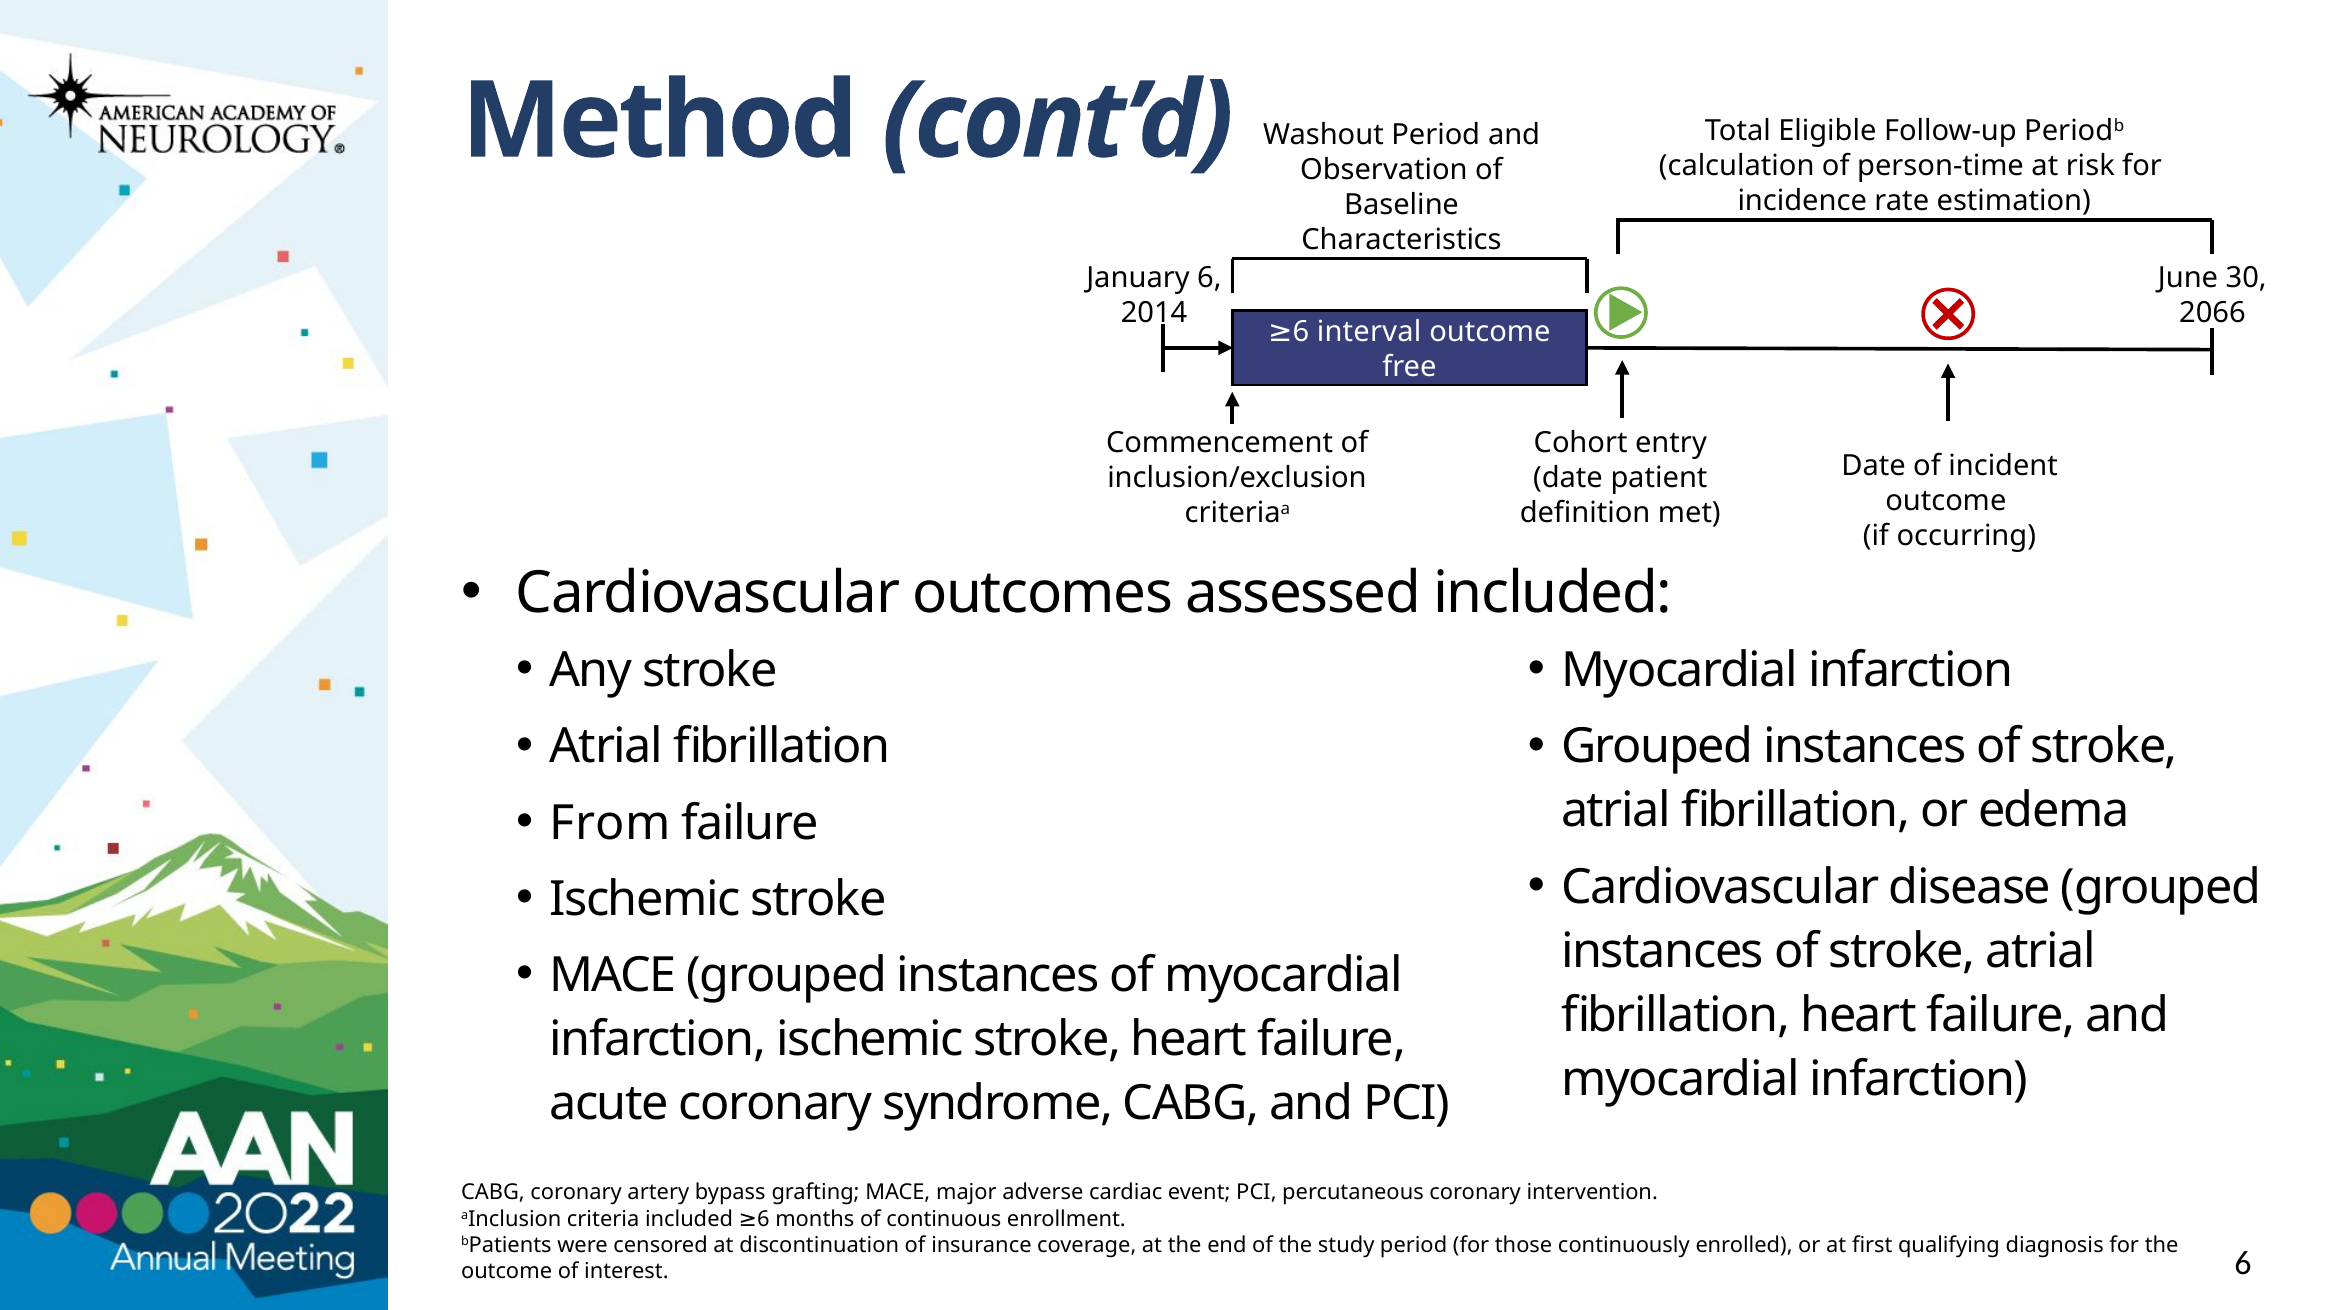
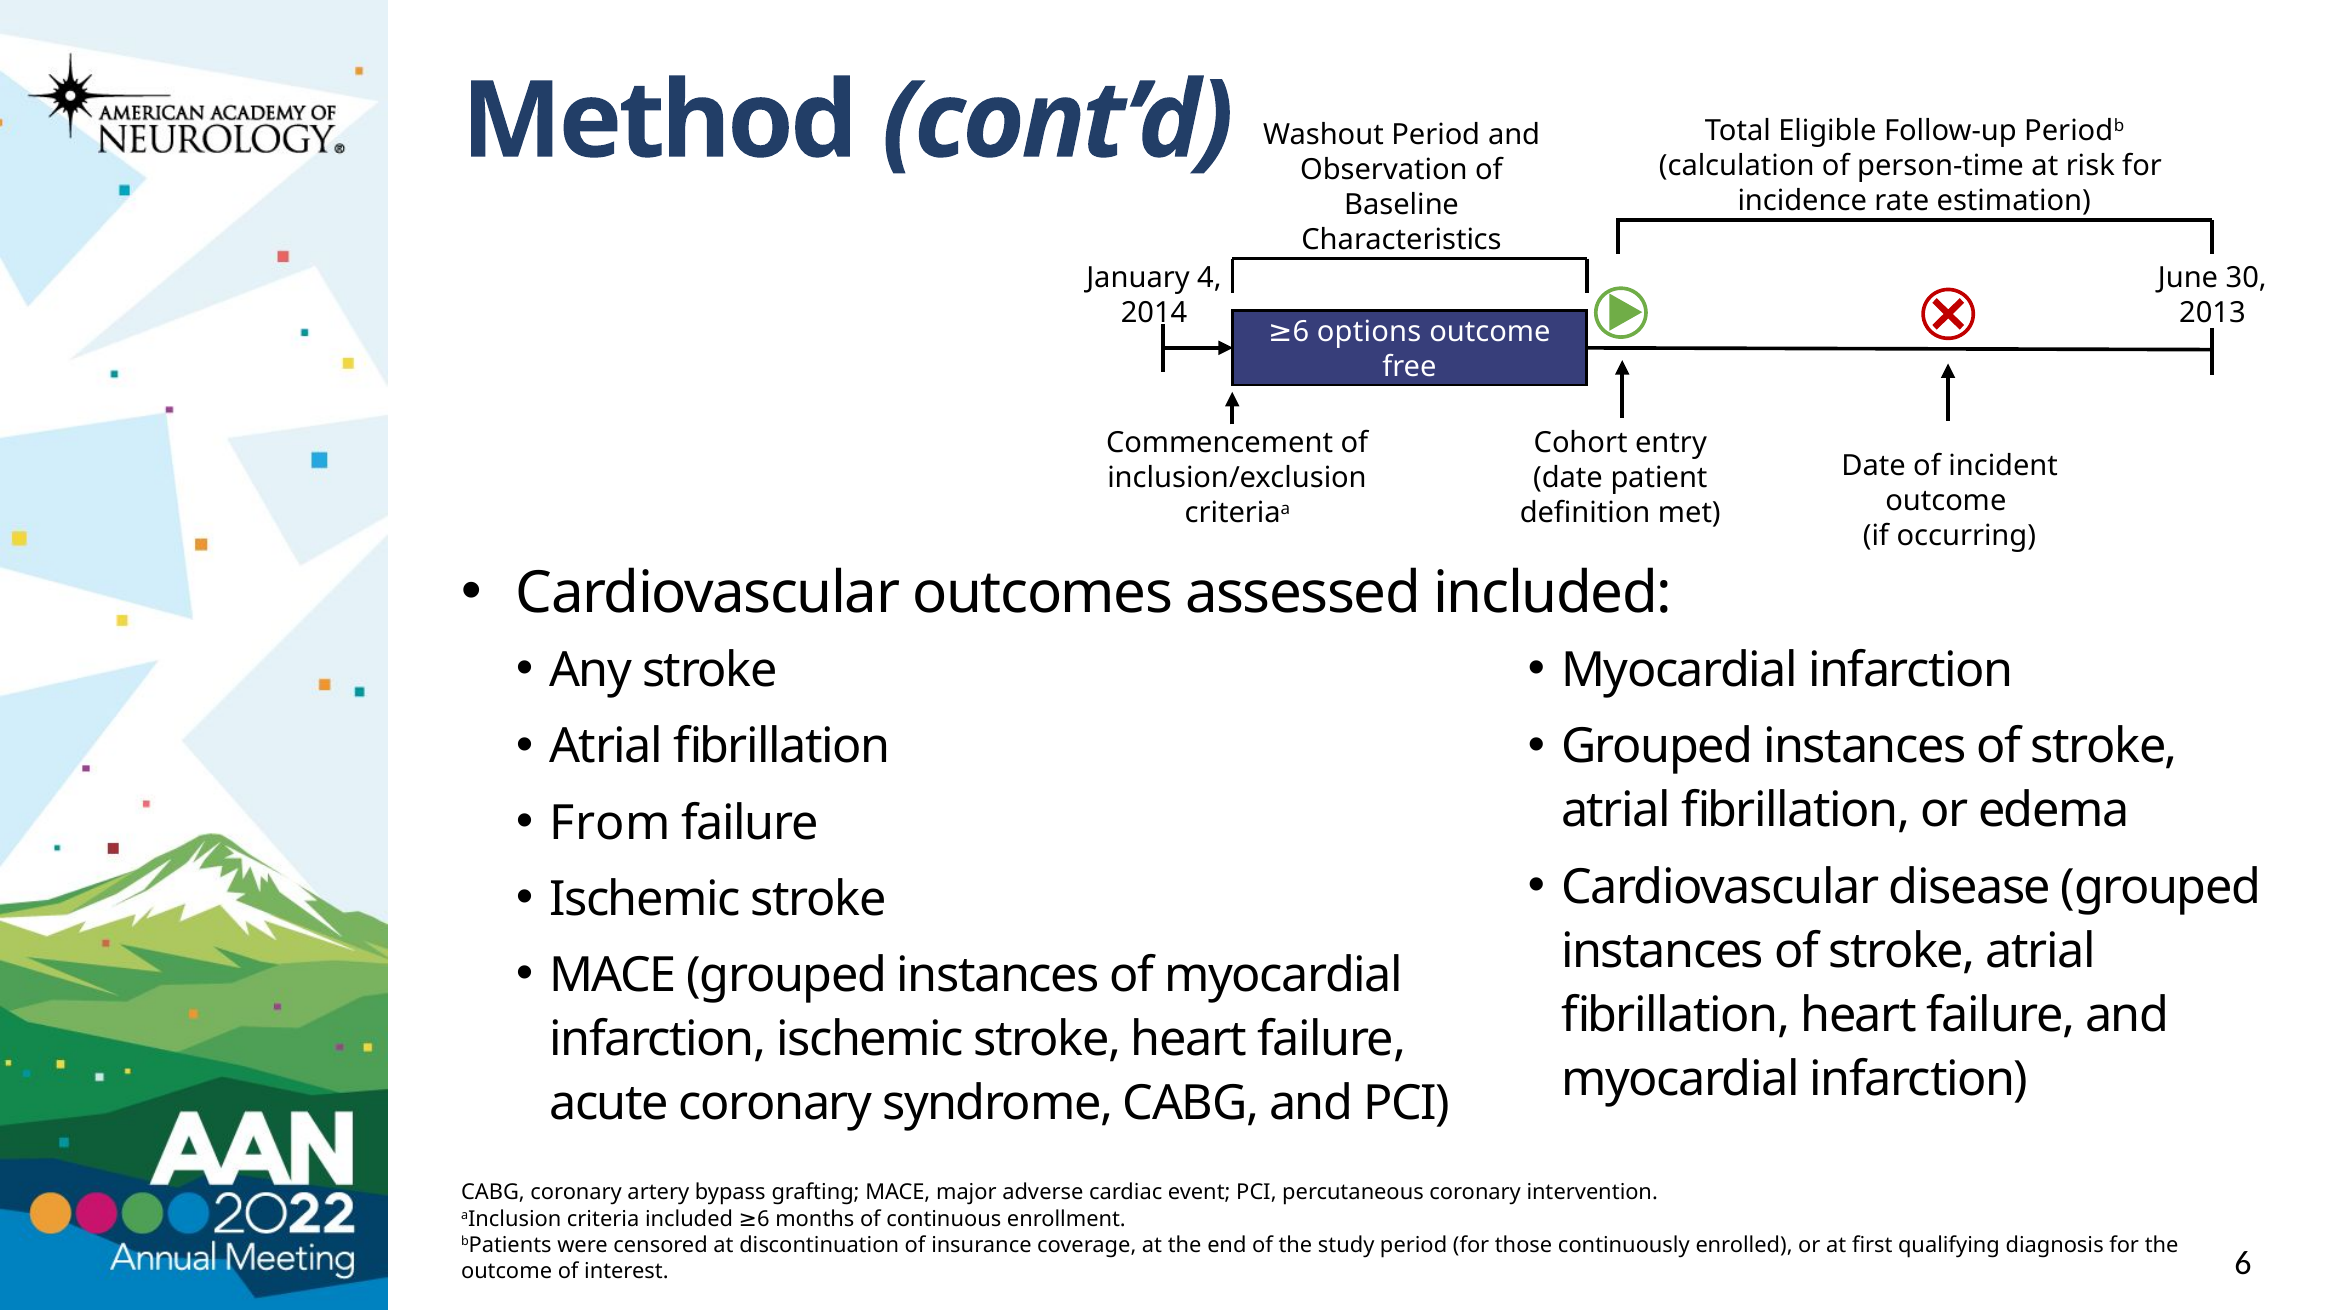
January 6: 6 -> 4 (1209, 278)
2066: 2066 -> 2013 (2212, 313)
interval: interval -> options (1369, 332)
